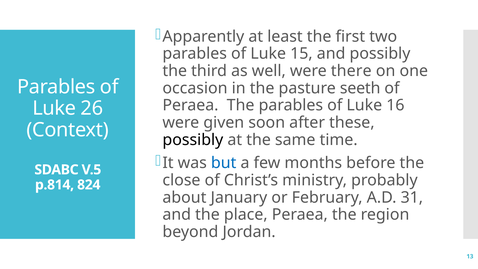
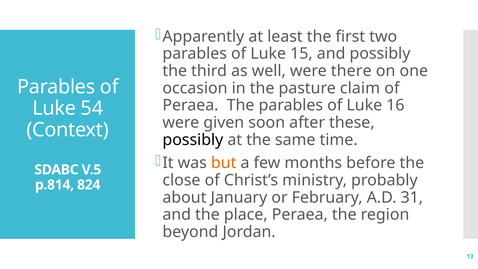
seeth: seeth -> claim (360, 88)
26: 26 -> 54 (92, 108)
but colour: blue -> orange (224, 163)
